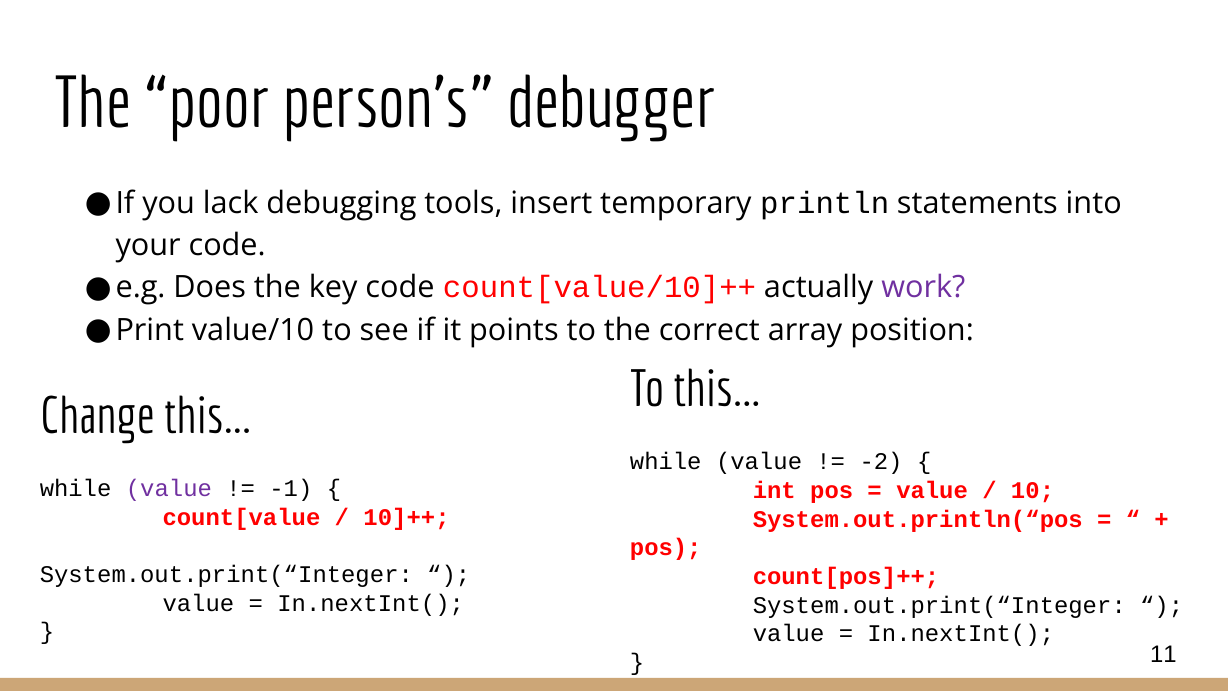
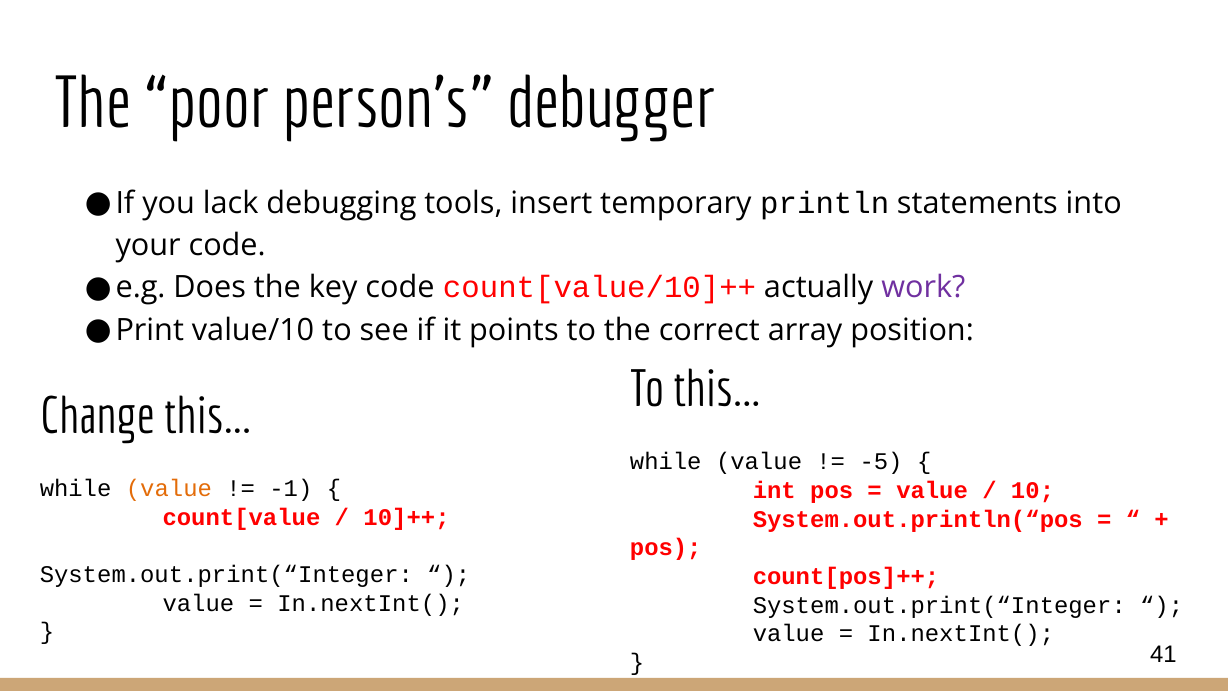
-2: -2 -> -5 (881, 462)
value colour: purple -> orange (169, 489)
11: 11 -> 41 (1163, 654)
